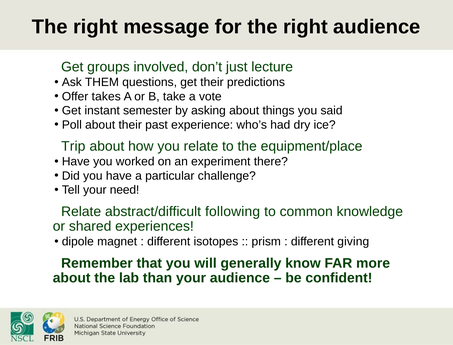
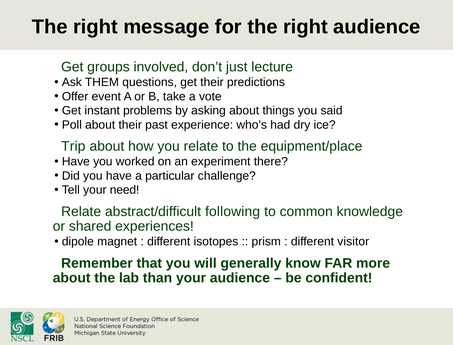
takes: takes -> event (106, 96)
semester: semester -> problems (148, 111)
giving: giving -> visitor (353, 242)
